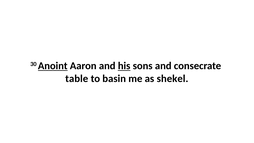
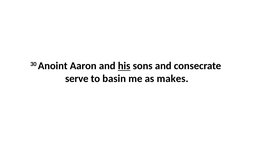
Anoint underline: present -> none (53, 66)
table: table -> serve (77, 79)
shekel: shekel -> makes (173, 79)
